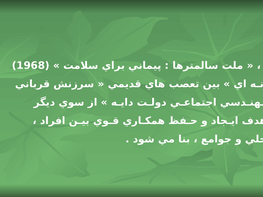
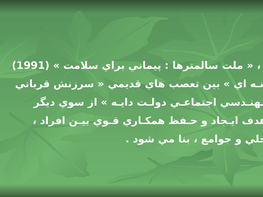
1968: 1968 -> 1991 (31, 66)
